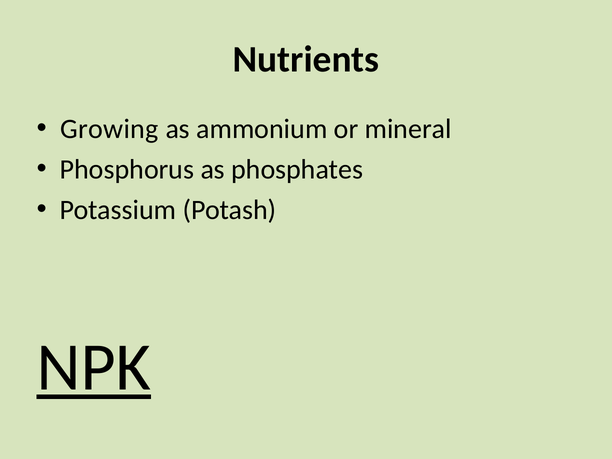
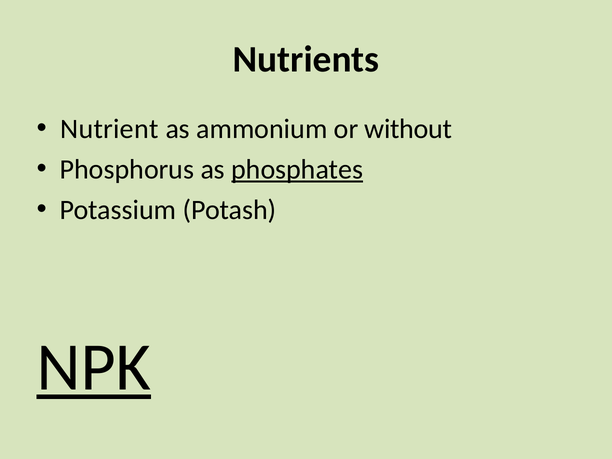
Growing: Growing -> Nutrient (109, 129)
mineral: mineral -> without (408, 129)
phosphates underline: none -> present (297, 169)
